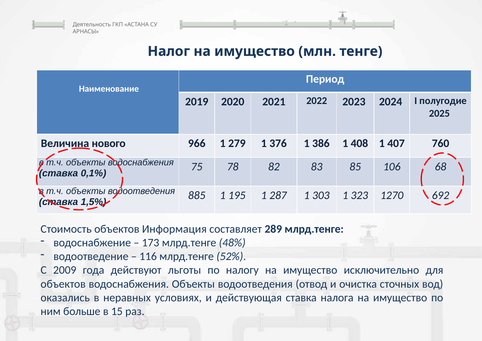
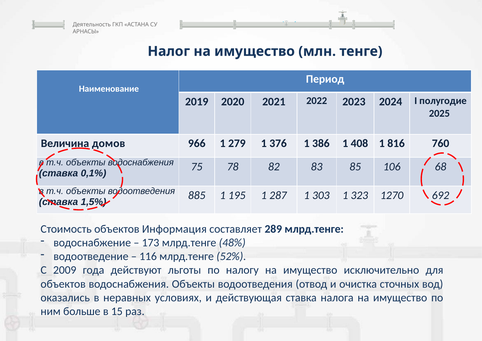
нового: нового -> домов (109, 143)
407: 407 -> 816 (396, 143)
